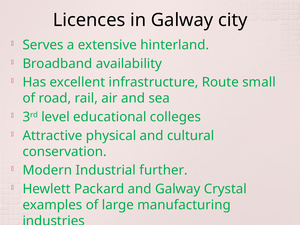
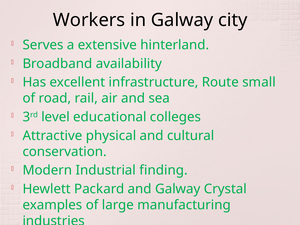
Licences: Licences -> Workers (89, 20)
further: further -> finding (164, 170)
